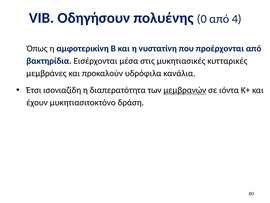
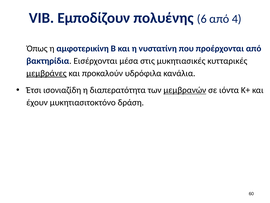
Οδηγήσουν: Οδηγήσουν -> Εμποδίζουν (94, 18)
0: 0 -> 6 (202, 19)
μεμβράνες underline: none -> present (46, 73)
